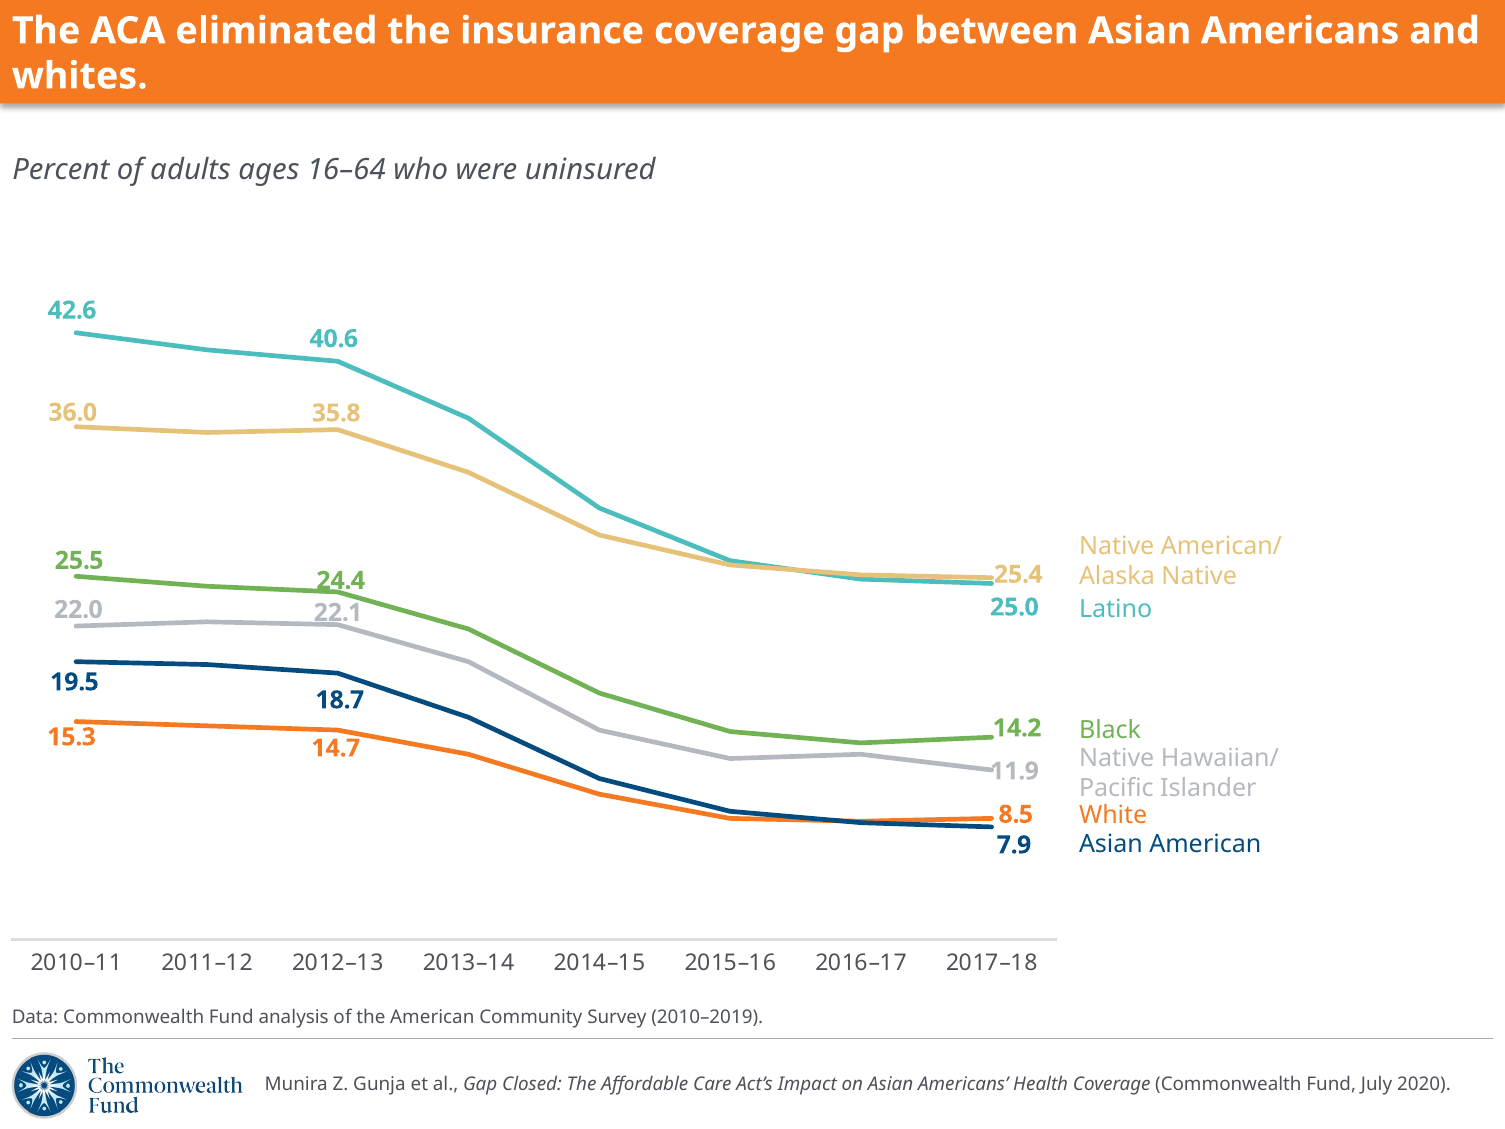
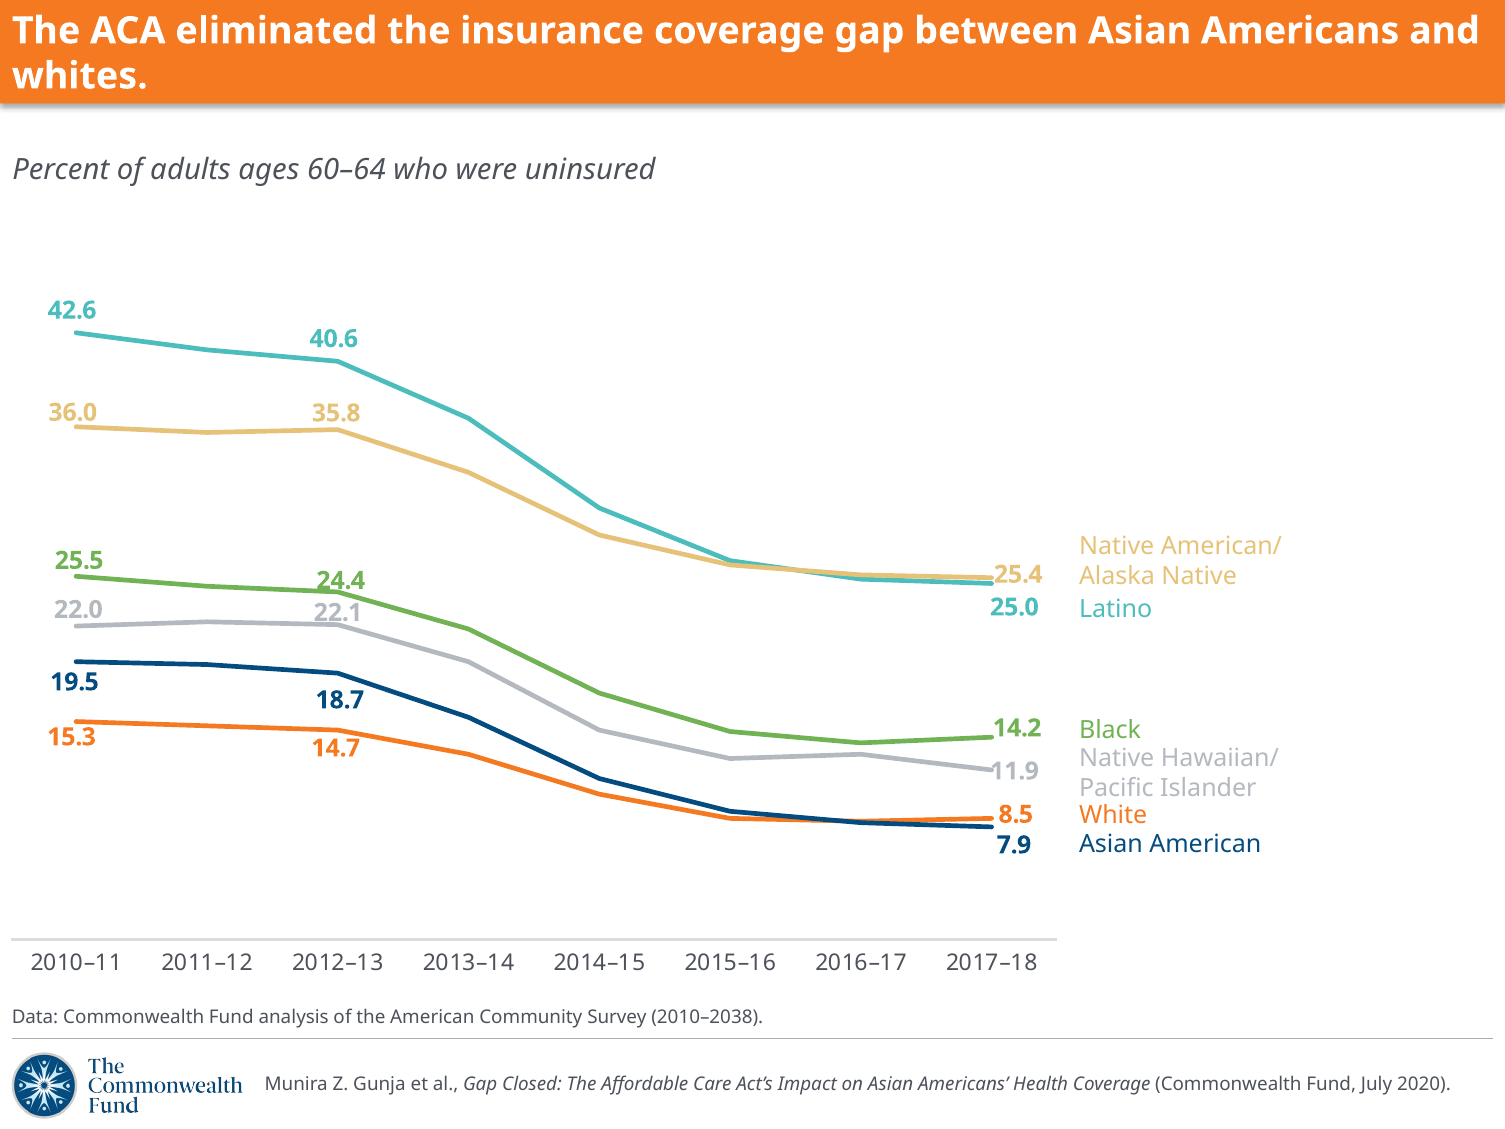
16–64: 16–64 -> 60–64 (346, 170)
2010–2019: 2010–2019 -> 2010–2038 (707, 1018)
